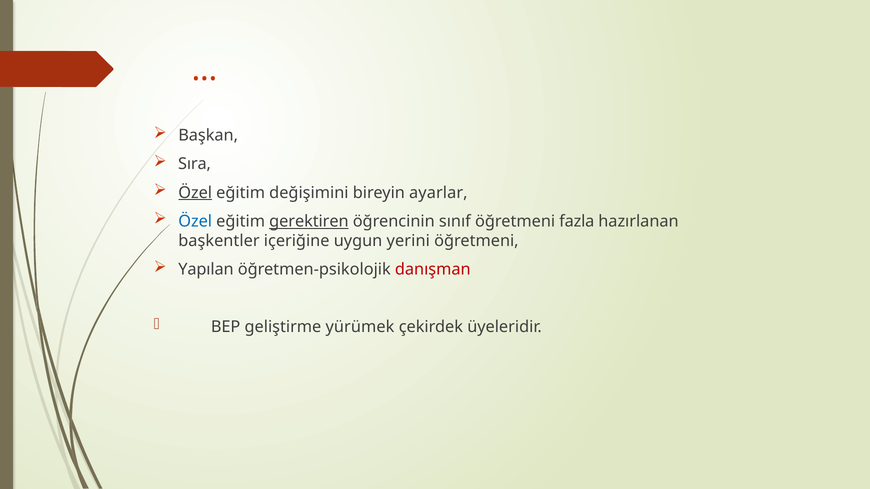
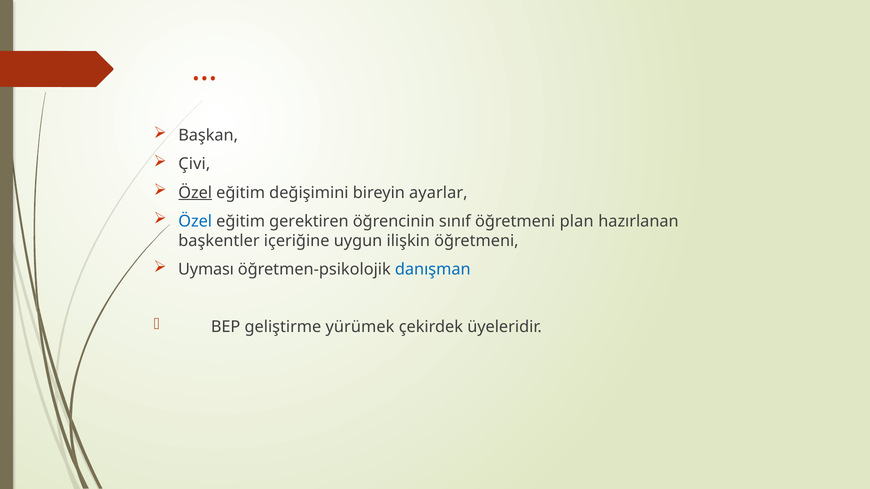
Sıra: Sıra -> Çivi (194, 164)
gerektiren underline: present -> none (309, 221)
fazla: fazla -> plan (577, 221)
yerini: yerini -> ilişkin (408, 241)
Yapılan: Yapılan -> Uyması (206, 270)
danışman colour: red -> blue (433, 270)
